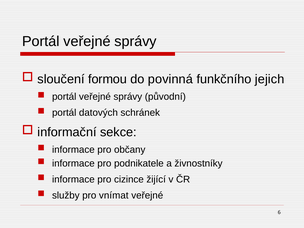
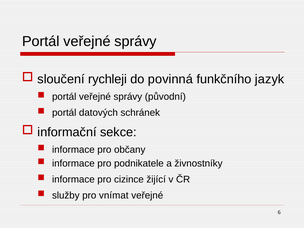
formou: formou -> rychleji (108, 79)
jejich: jejich -> jazyk (270, 79)
